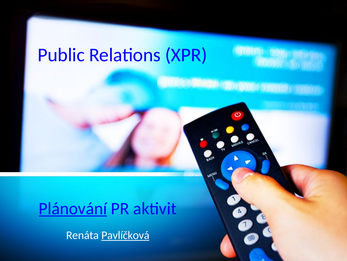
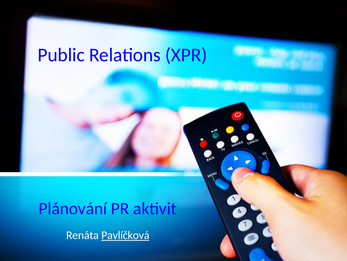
Plánování underline: present -> none (73, 208)
